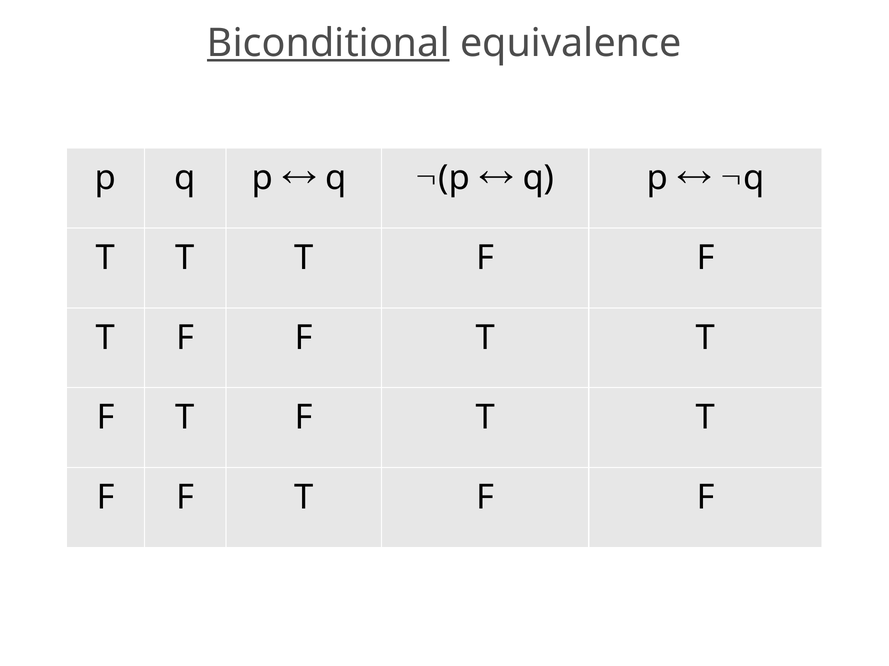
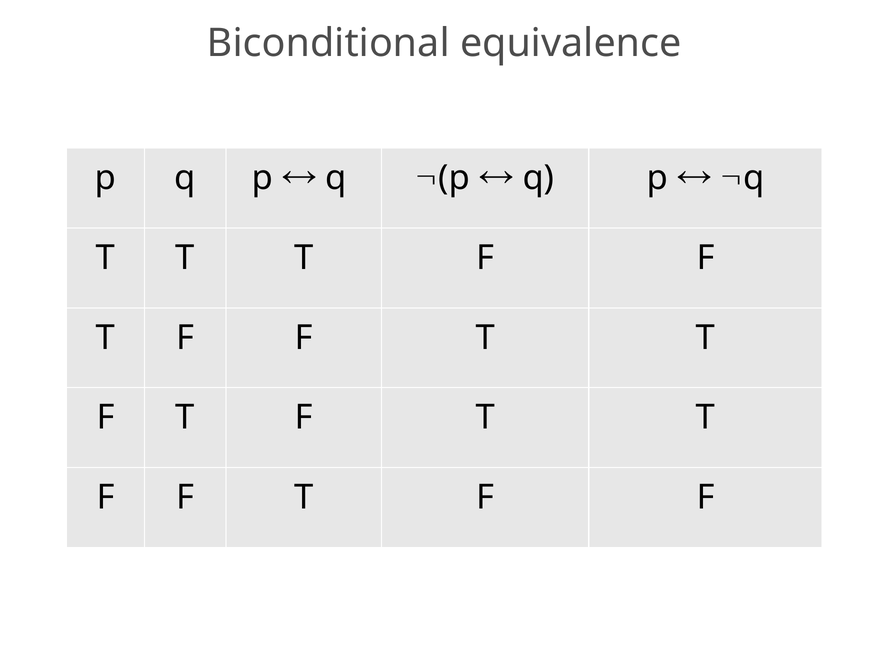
Biconditional underline: present -> none (328, 43)
